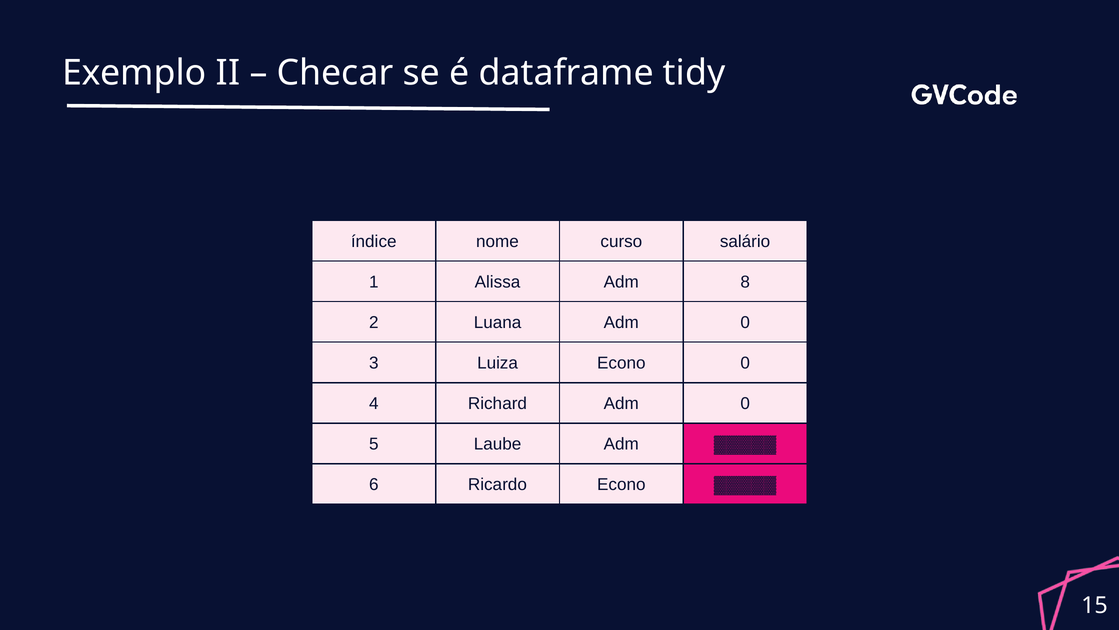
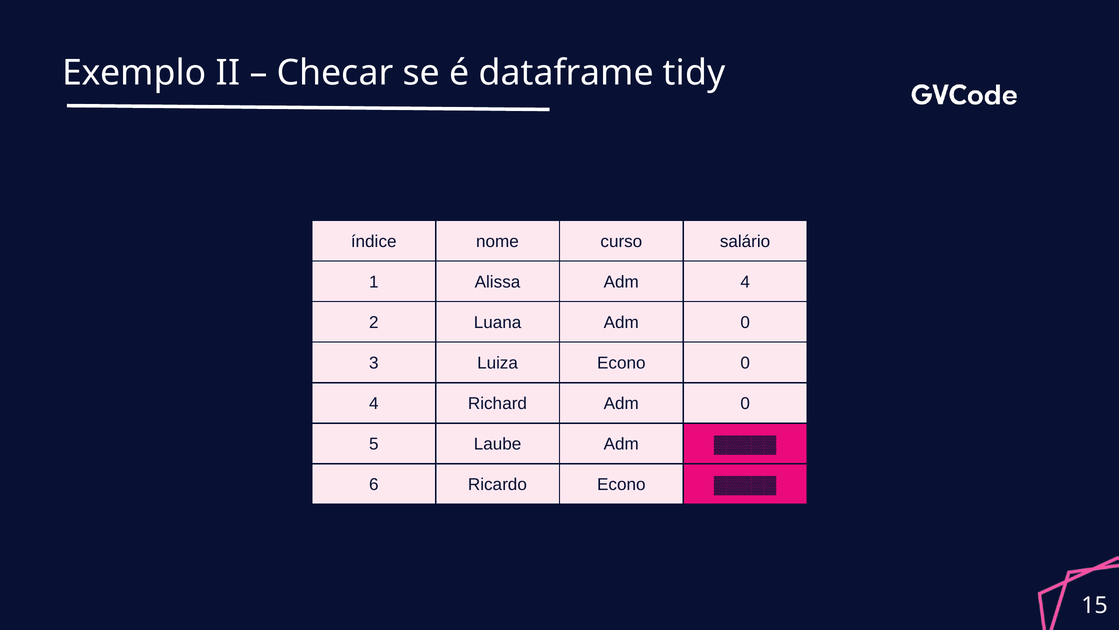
Adm 8: 8 -> 4 (745, 282)
